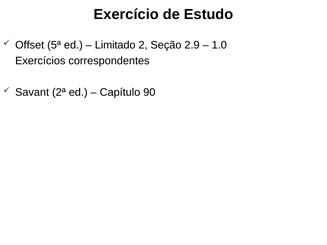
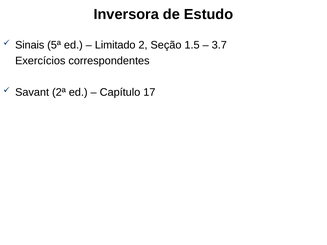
Exercício: Exercício -> Inversora (126, 14)
Offset: Offset -> Sinais (30, 45)
2.9: 2.9 -> 1.5 (192, 45)
1.0: 1.0 -> 3.7 (219, 45)
90: 90 -> 17 (149, 92)
